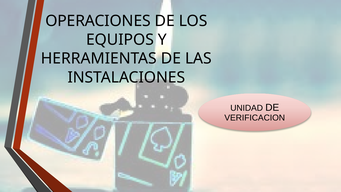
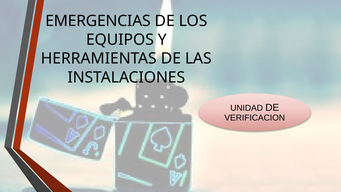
OPERACIONES: OPERACIONES -> EMERGENCIAS (98, 21)
